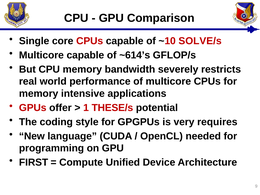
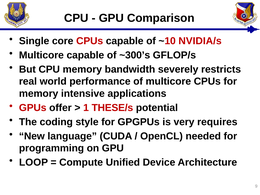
SOLVE/s: SOLVE/s -> NVIDIA/s (200, 41)
~614’s: ~614’s -> ~300’s (135, 55)
FIRST: FIRST -> LOOP (34, 162)
